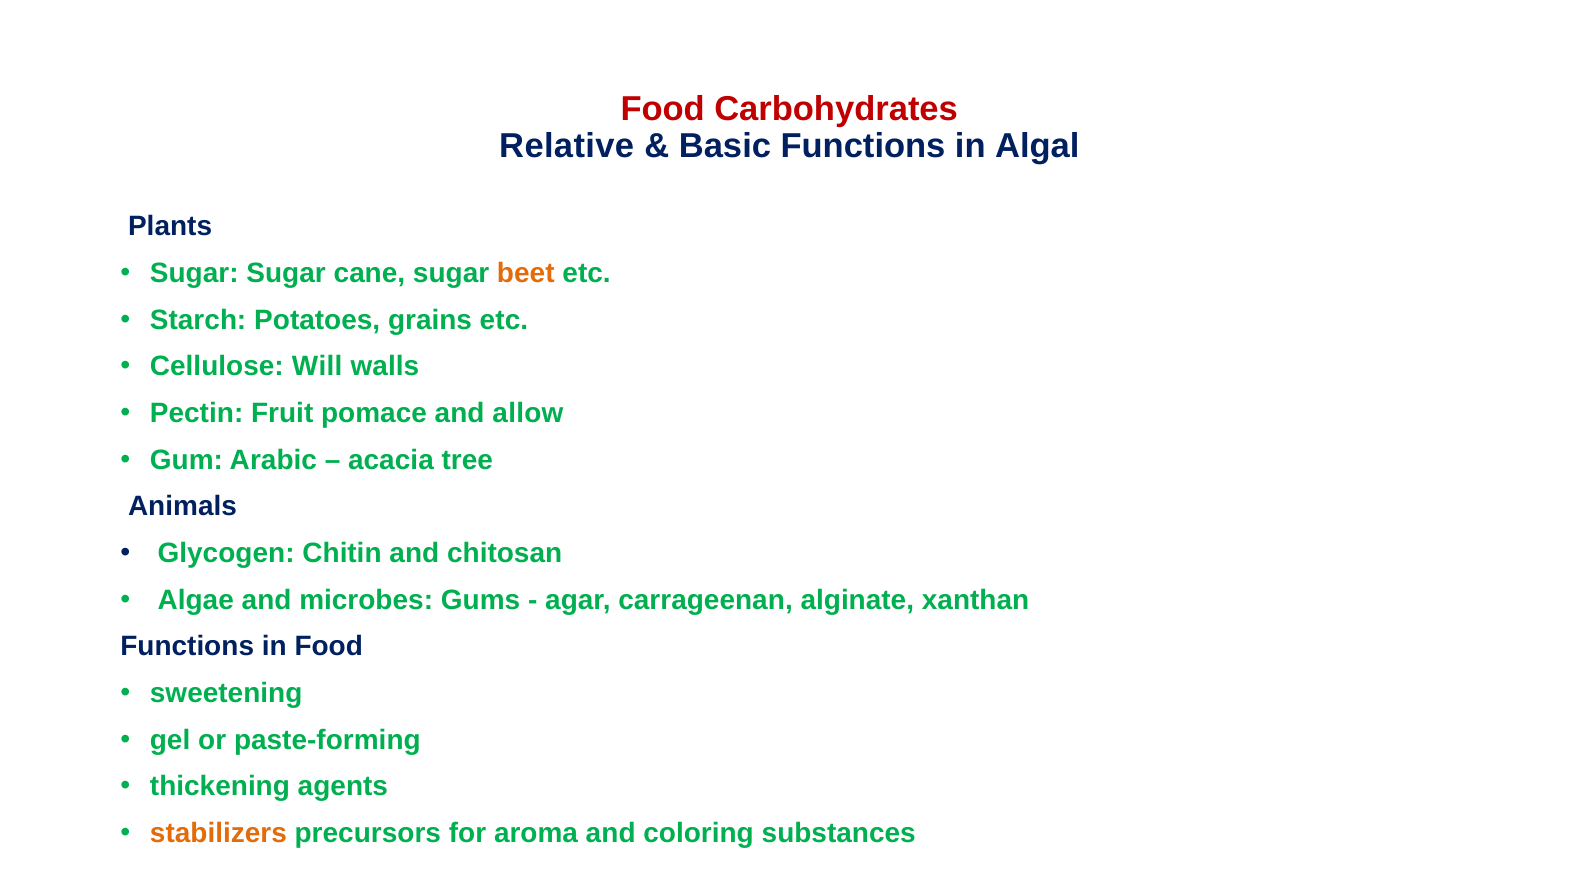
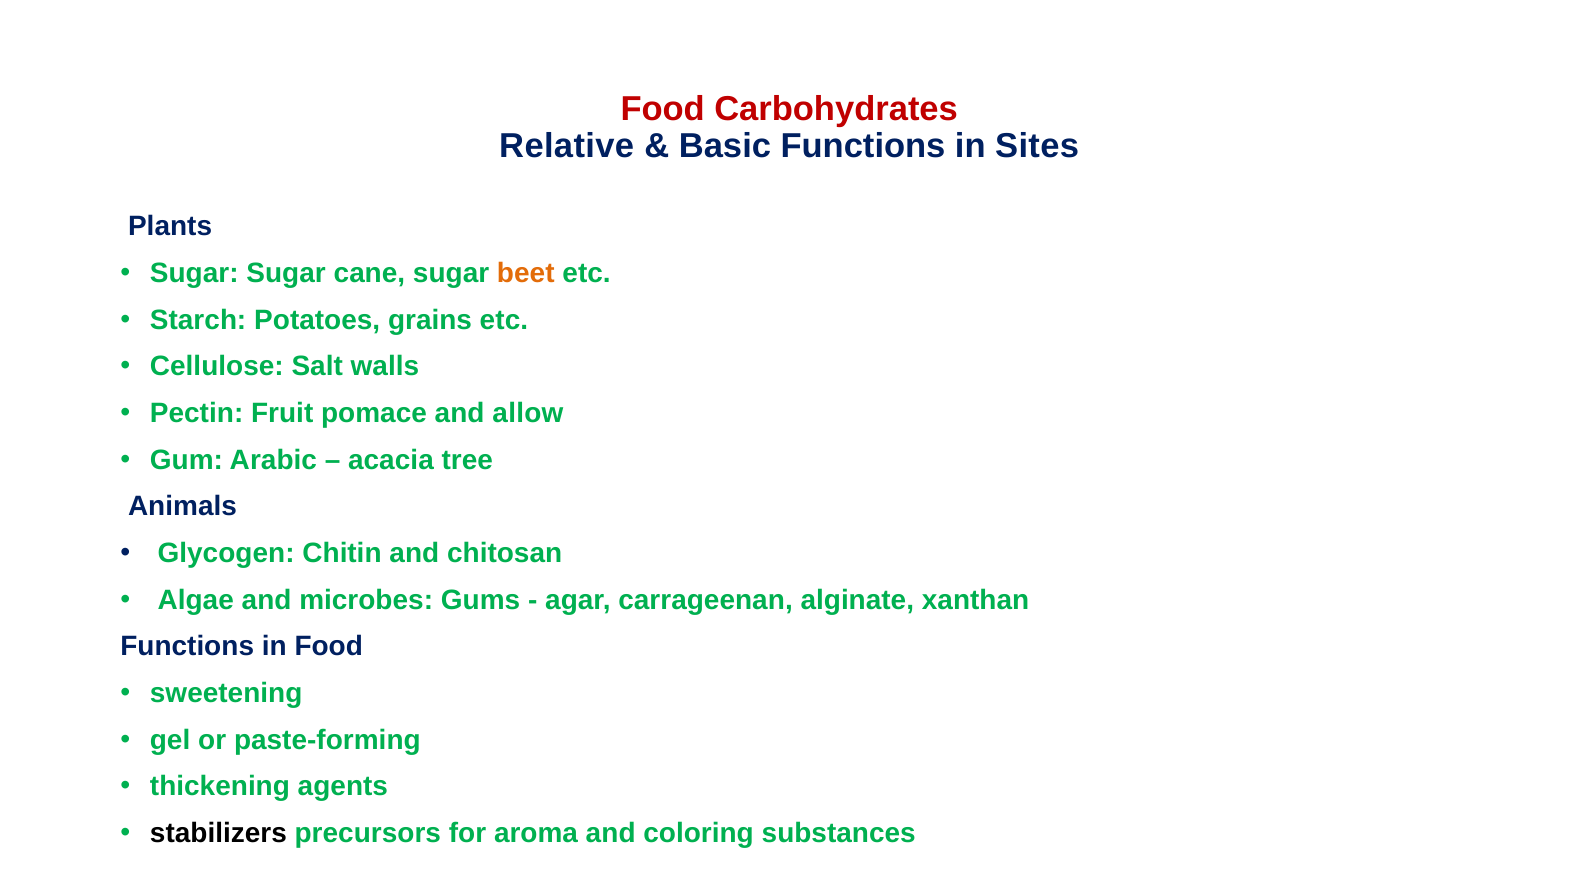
Algal: Algal -> Sites (1037, 146)
Will: Will -> Salt (317, 367)
stabilizers colour: orange -> black (218, 833)
